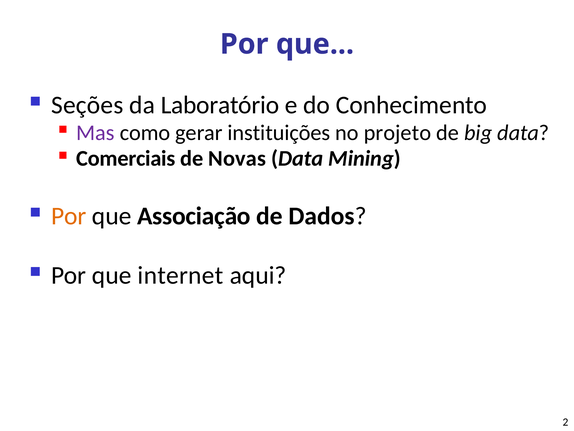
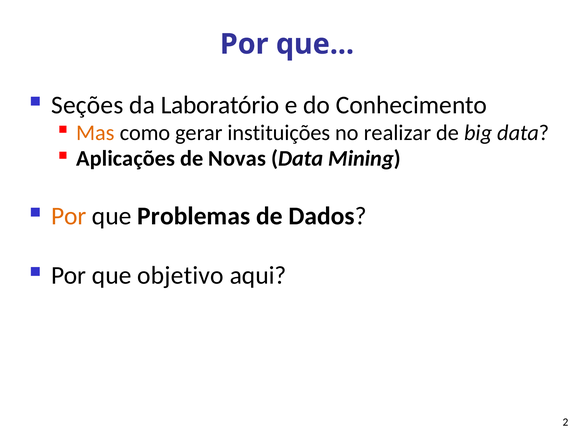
Mas colour: purple -> orange (96, 133)
projeto: projeto -> realizar (397, 133)
Comerciais: Comerciais -> Aplicações (126, 158)
Associação: Associação -> Problemas (194, 216)
internet: internet -> objetivo (180, 275)
